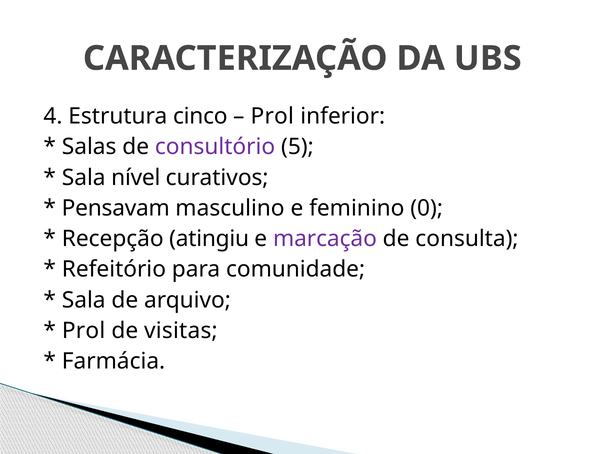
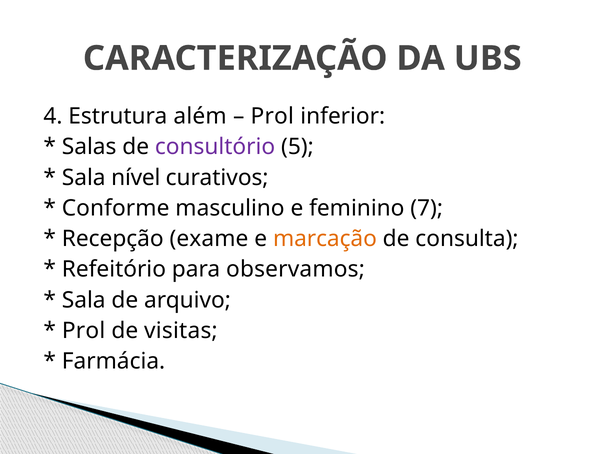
cinco: cinco -> além (200, 116)
Pensavam: Pensavam -> Conforme (116, 208)
0: 0 -> 7 (427, 208)
atingiu: atingiu -> exame (209, 239)
marcação colour: purple -> orange (325, 239)
comunidade: comunidade -> observamos (295, 269)
